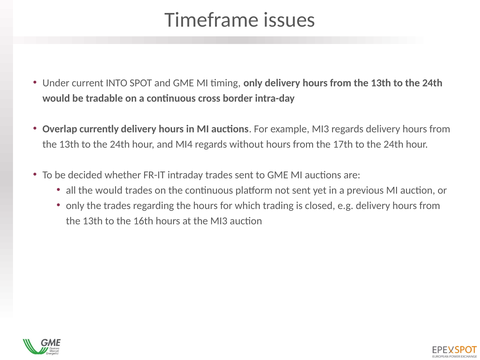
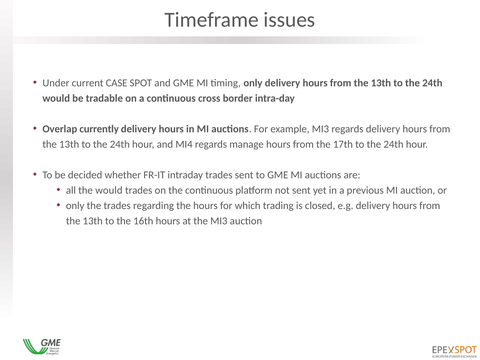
INTO: INTO -> CASE (117, 83)
without: without -> manage (247, 144)
